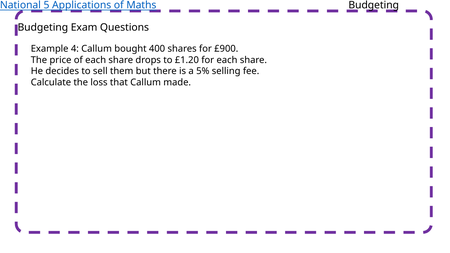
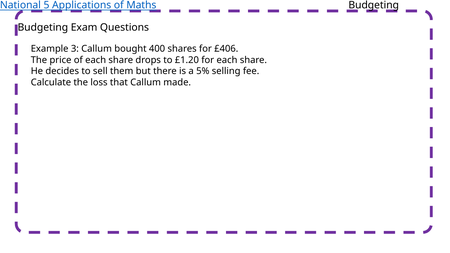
4: 4 -> 3 (75, 49)
£900: £900 -> £406 (226, 49)
